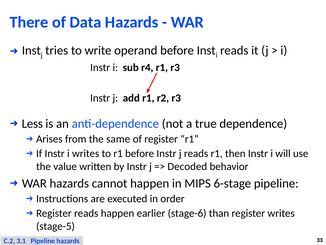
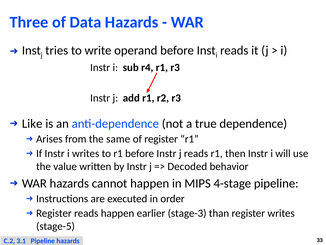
There: There -> Three (29, 22)
Less: Less -> Like (32, 123)
6-stage: 6-stage -> 4-stage (232, 183)
stage-6: stage-6 -> stage-3 (187, 213)
